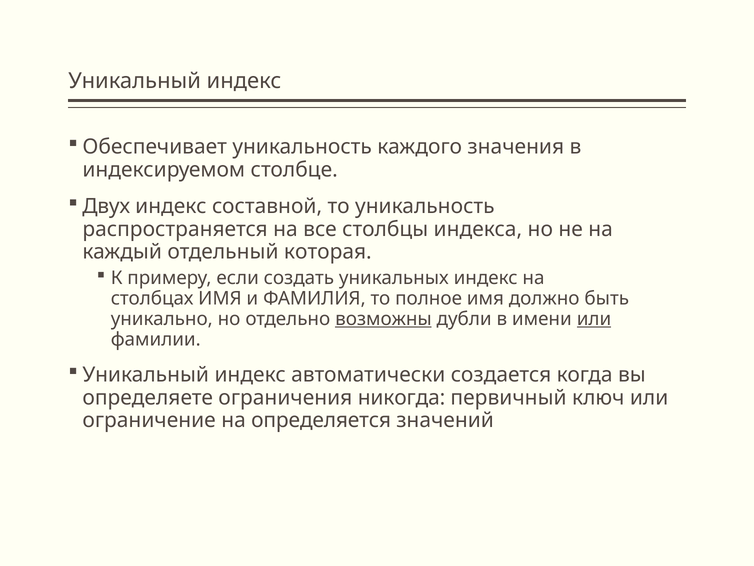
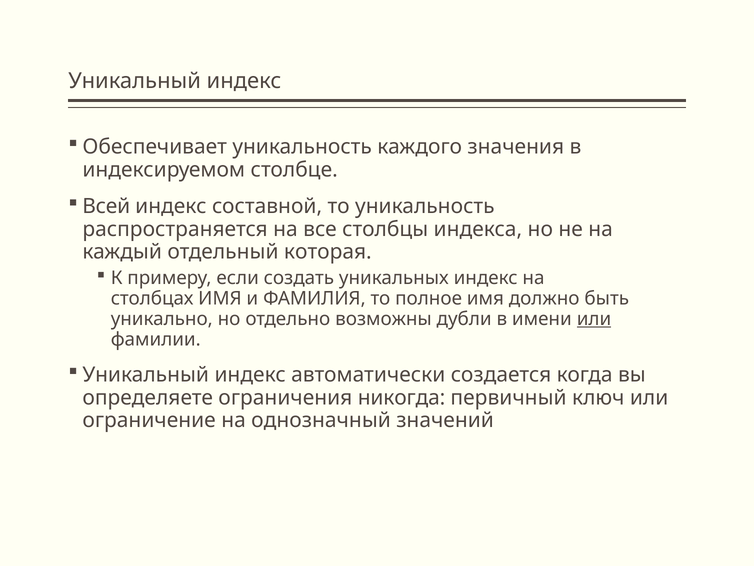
Двух: Двух -> Всей (106, 206)
возможны underline: present -> none (383, 319)
определяется: определяется -> однозначный (321, 420)
